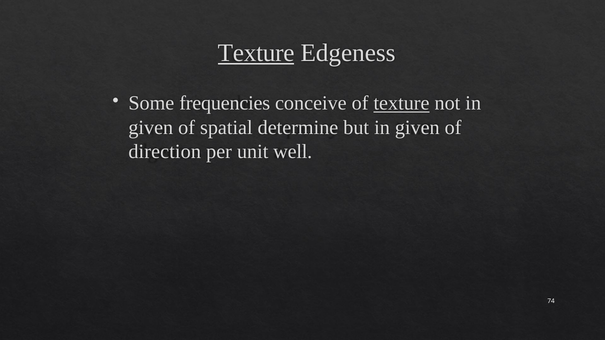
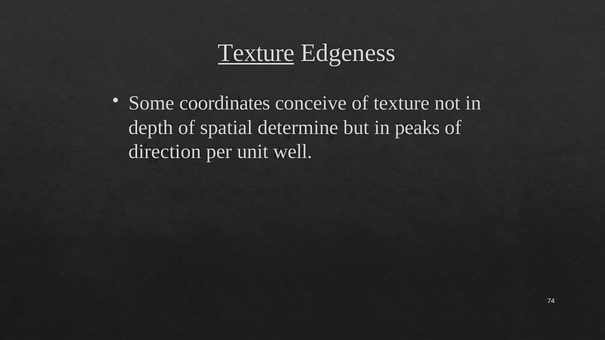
frequencies: frequencies -> coordinates (225, 103)
texture underline: present -> none (402, 103)
given: given -> depth (151, 128)
but in given: given -> peaks (417, 128)
